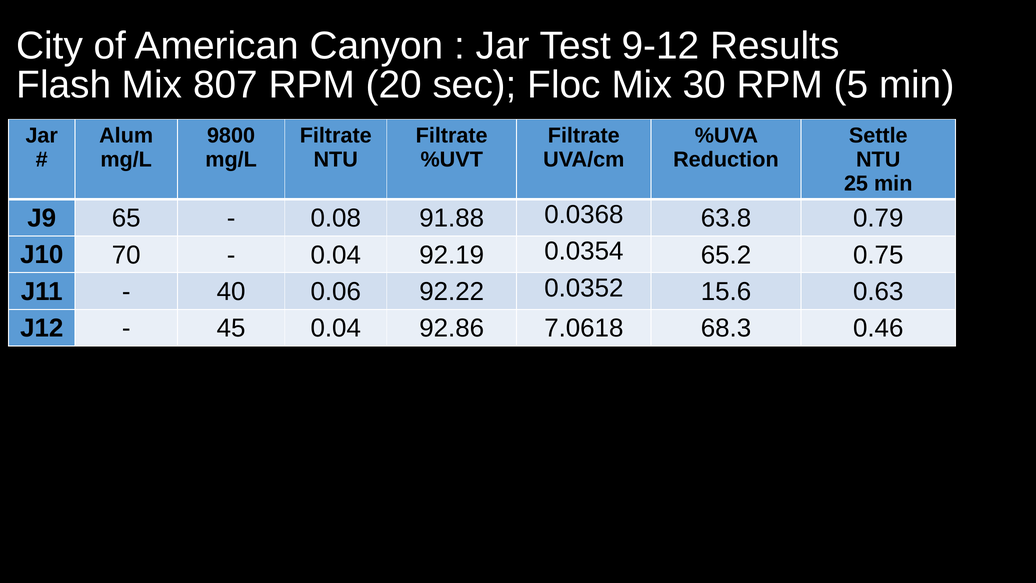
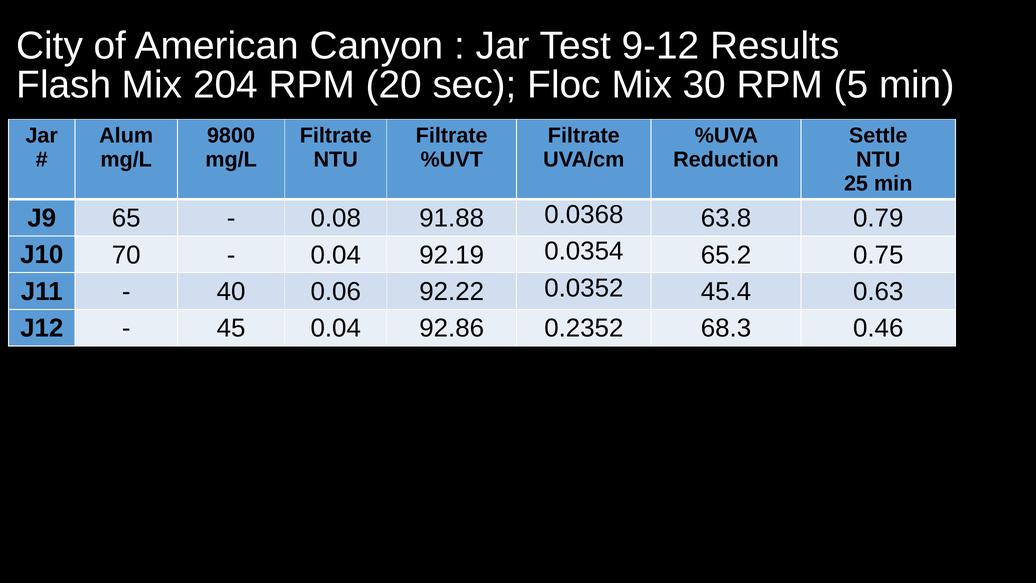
807: 807 -> 204 (225, 85)
15.6: 15.6 -> 45.4 (726, 292)
7.0618: 7.0618 -> 0.2352 (584, 328)
